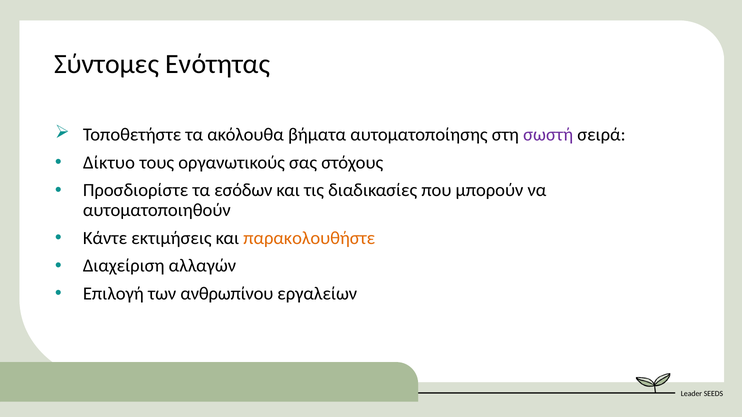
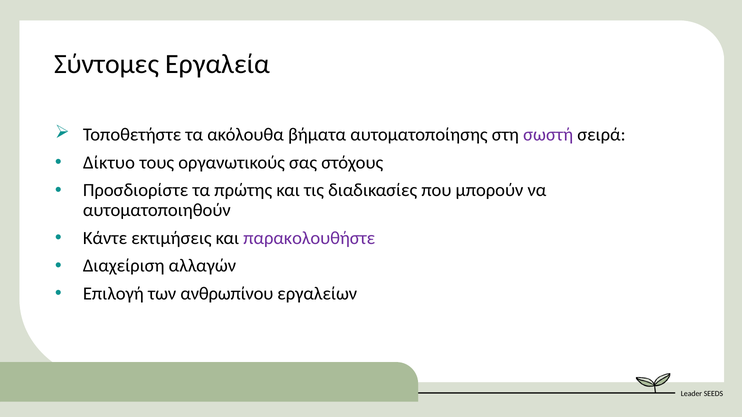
Ενότητας: Ενότητας -> Εργαλεία (218, 64)
εσόδων: εσόδων -> πρώτης (243, 190)
παρακολουθήστε colour: orange -> purple (309, 238)
